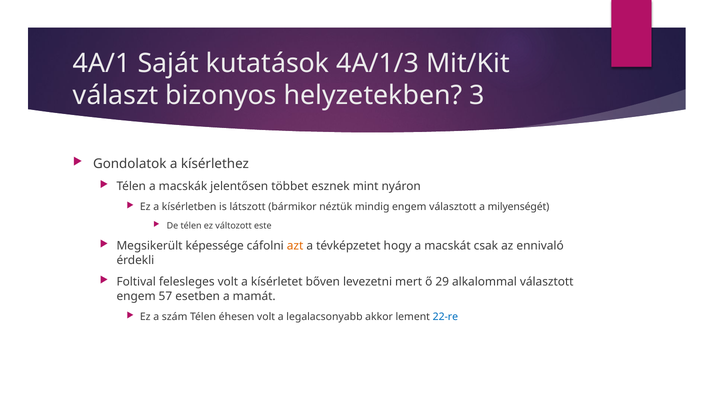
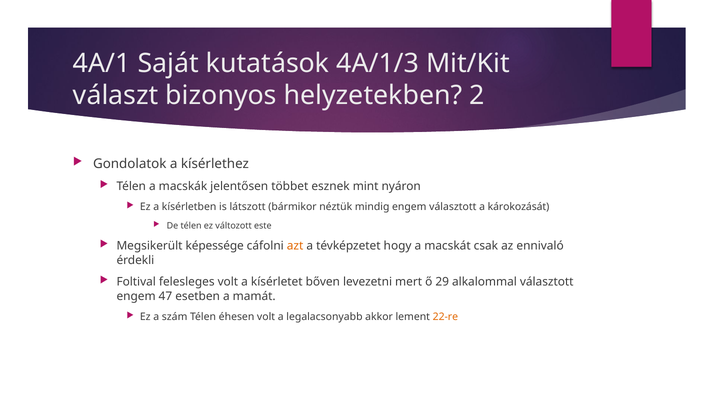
3: 3 -> 2 (477, 96)
milyenségét: milyenségét -> károkozását (518, 207)
57: 57 -> 47 (165, 297)
22-re colour: blue -> orange (445, 317)
